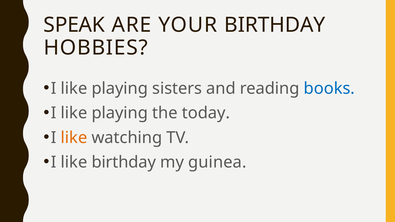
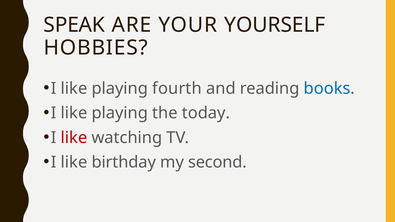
YOUR BIRTHDAY: BIRTHDAY -> YOURSELF (275, 25)
sisters: sisters -> fourth (177, 89)
like colour: orange -> red (74, 138)
guinea: guinea -> second (217, 162)
